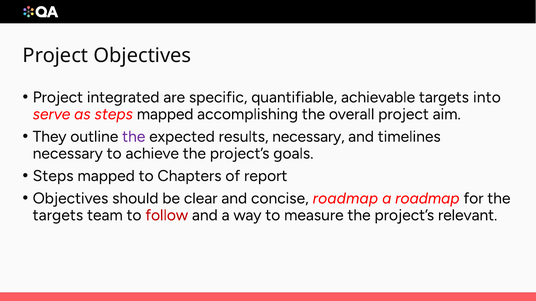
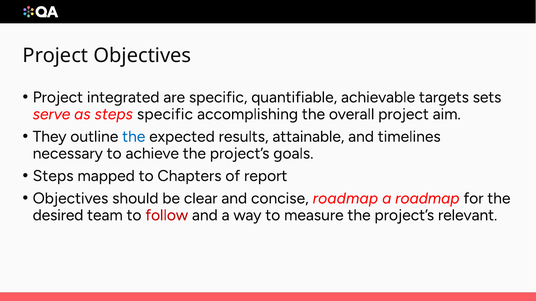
into: into -> sets (487, 97)
as steps mapped: mapped -> specific (165, 114)
the colour: purple -> blue (134, 137)
results necessary: necessary -> attainable (308, 137)
targets: targets -> desired (58, 215)
